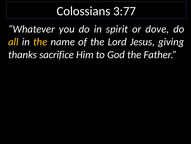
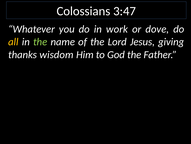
3:77: 3:77 -> 3:47 (125, 11)
spirit: spirit -> work (117, 29)
the colour: yellow -> light green (40, 42)
sacrifice: sacrifice -> wisdom (57, 54)
